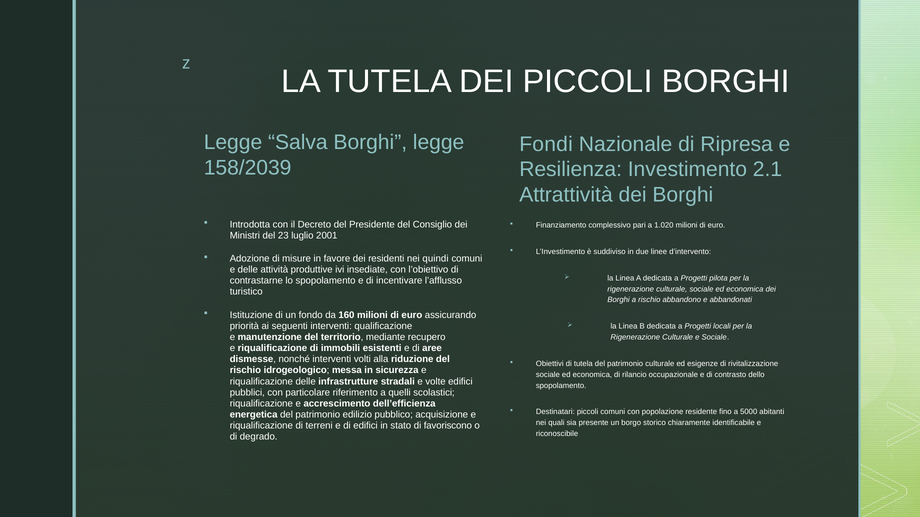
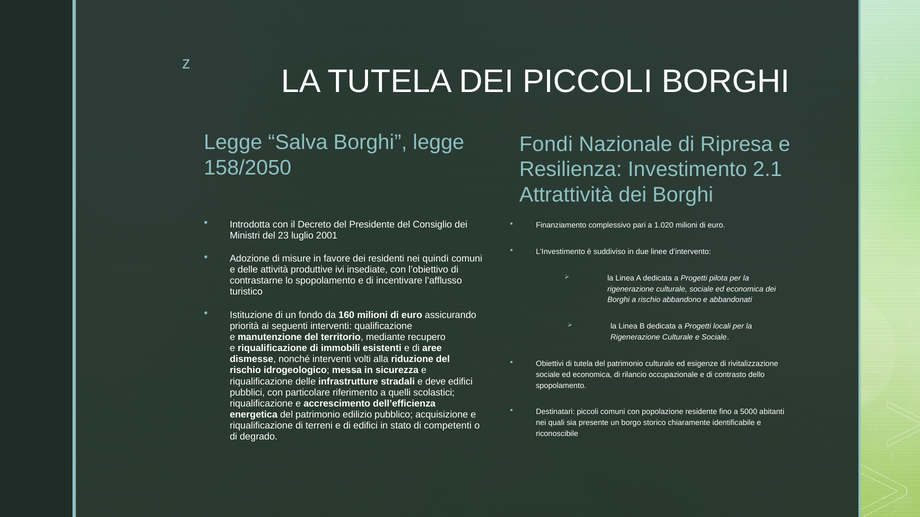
158/2039: 158/2039 -> 158/2050 (248, 168)
volte: volte -> deve (436, 382)
favoriscono: favoriscono -> competenti (448, 426)
